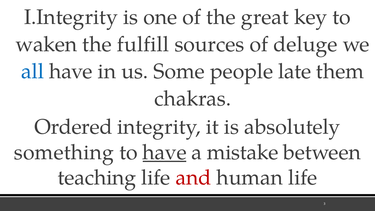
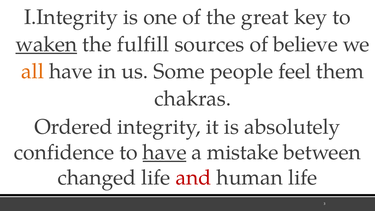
waken underline: none -> present (46, 44)
deluge: deluge -> believe (306, 44)
all colour: blue -> orange (33, 71)
late: late -> feel (295, 71)
something: something -> confidence (64, 152)
teaching: teaching -> changed (97, 178)
